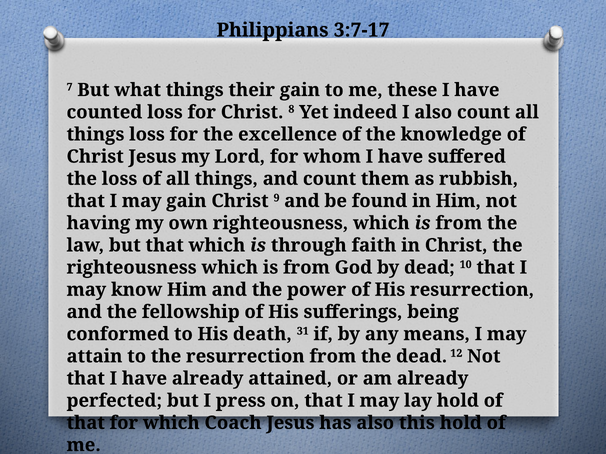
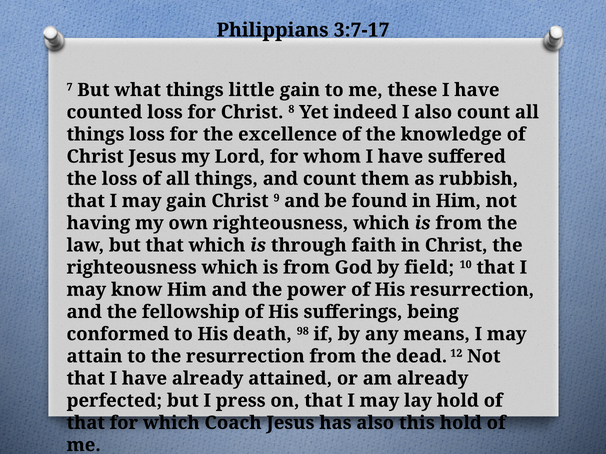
their: their -> little (252, 90)
by dead: dead -> field (429, 268)
31: 31 -> 98 (303, 331)
